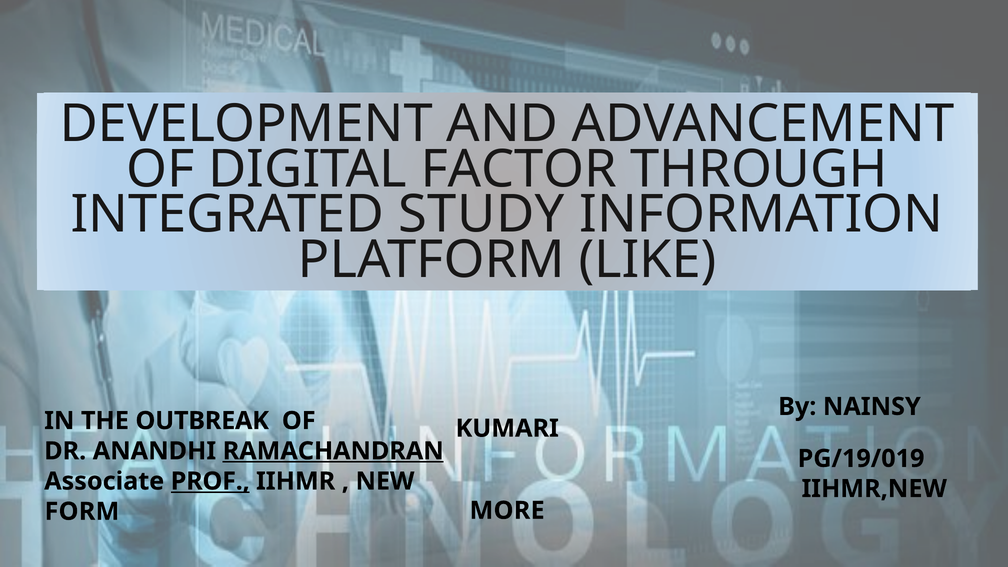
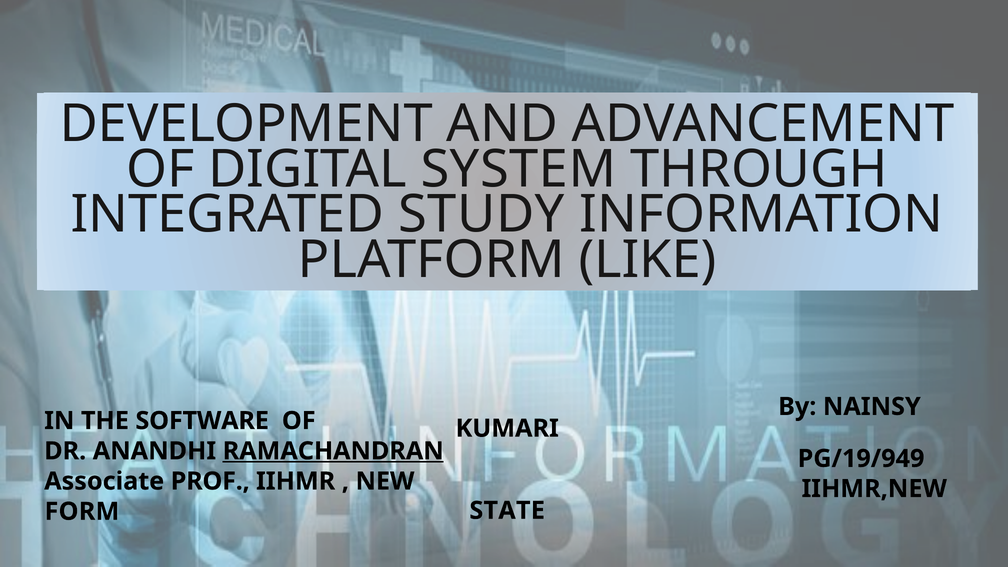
FACTOR: FACTOR -> SYSTEM (518, 169)
OUTBREAK: OUTBREAK -> SOFTWARE (202, 421)
PG/19/019: PG/19/019 -> PG/19/949 (861, 459)
PROF underline: present -> none (210, 481)
MORE: MORE -> STATE (507, 511)
